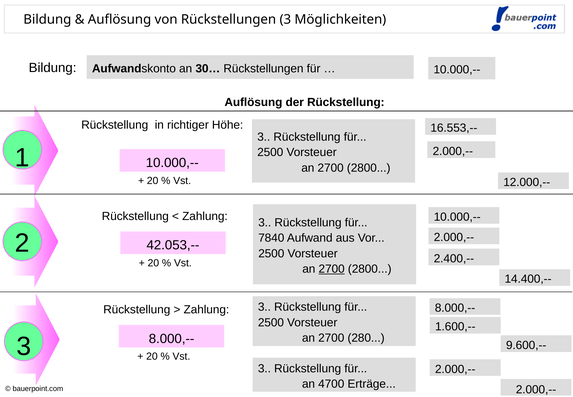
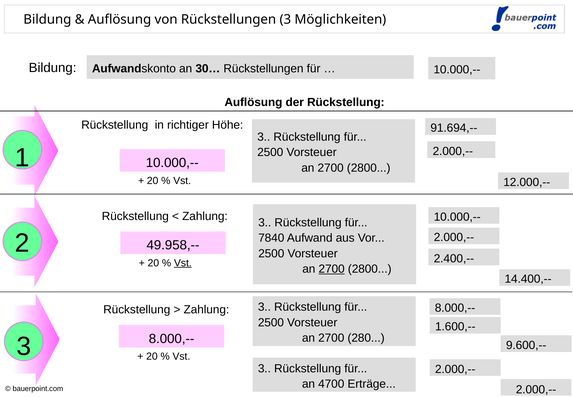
16.553,--: 16.553,-- -> 91.694,-- (454, 128)
42.053,--: 42.053,-- -> 49.958,-- (173, 245)
Vst underline: none -> present (183, 263)
